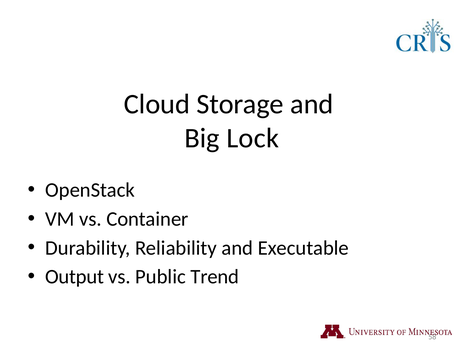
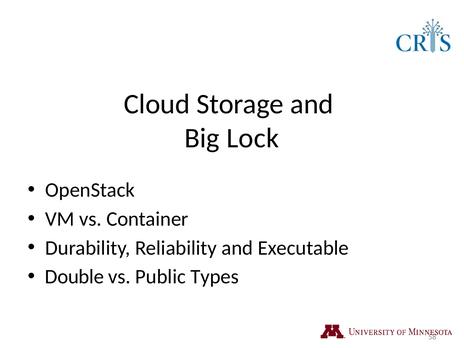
Output: Output -> Double (74, 277)
Trend: Trend -> Types (215, 277)
